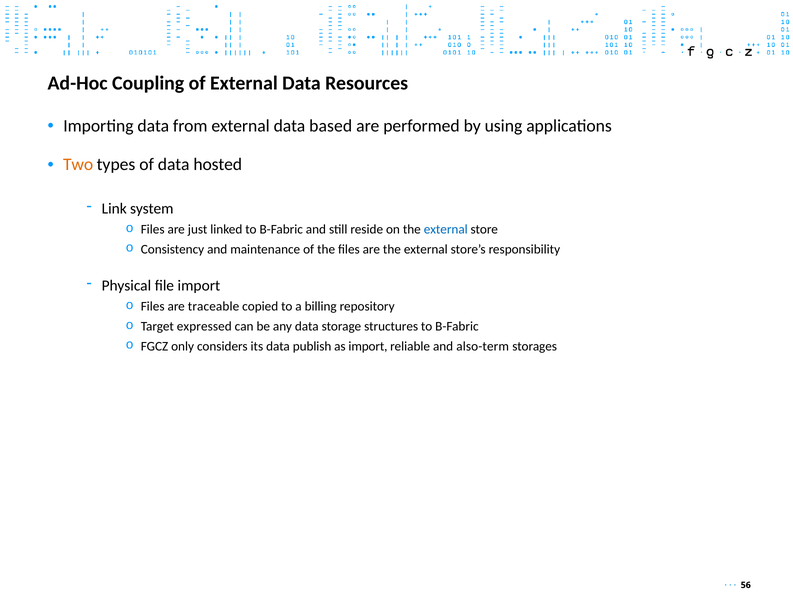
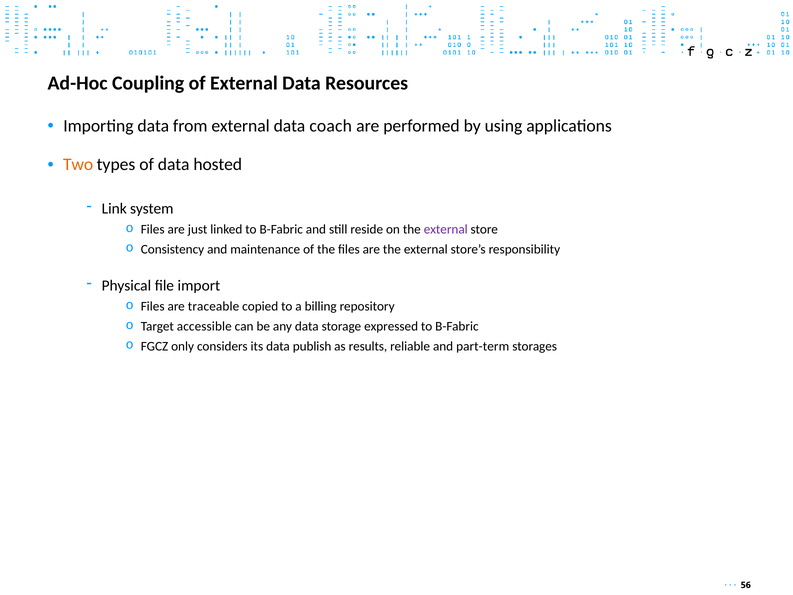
based: based -> coach (331, 126)
external colour: blue -> purple (446, 229)
expressed: expressed -> accessible (204, 326)
structures: structures -> expressed (391, 326)
as import: import -> results (368, 346)
also-term: also-term -> part-term (483, 346)
